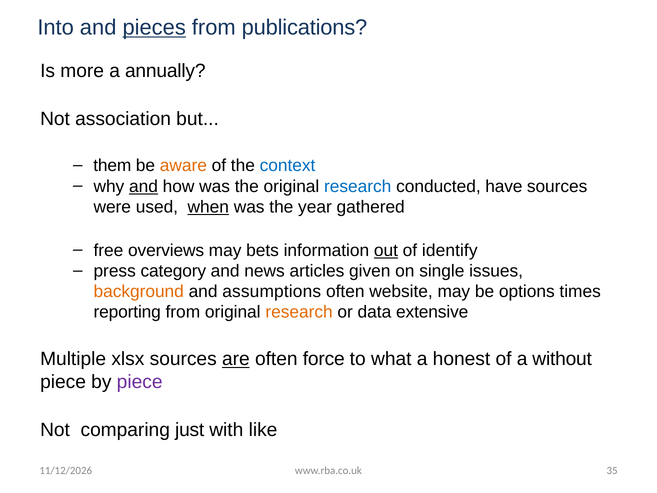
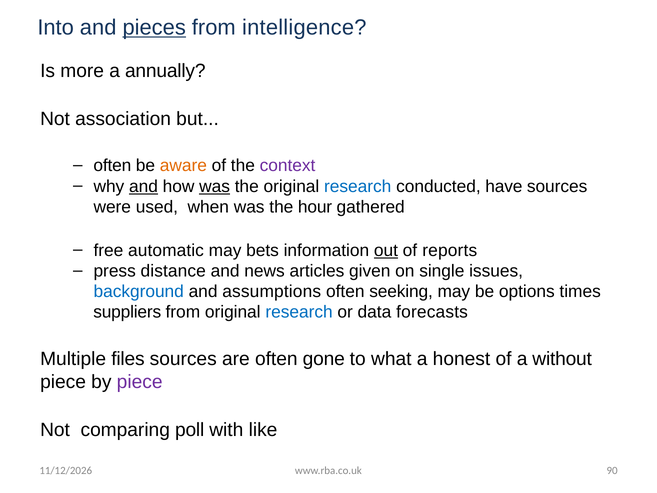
publications: publications -> intelligence (304, 28)
them: them -> often (112, 166)
context colour: blue -> purple (288, 166)
was underline: none -> present (215, 186)
when underline: present -> none (208, 207)
year: year -> hour (315, 207)
overviews: overviews -> automatic (166, 250)
identify: identify -> reports (450, 250)
category: category -> distance (173, 271)
background colour: orange -> blue (139, 291)
website: website -> seeking (401, 291)
reporting: reporting -> suppliers (127, 312)
research colour: orange -> blue (299, 312)
extensive: extensive -> forecasts (432, 312)
xlsx: xlsx -> files (128, 359)
are underline: present -> none (236, 359)
force: force -> gone (324, 359)
just: just -> poll (190, 430)
35: 35 -> 90 (612, 470)
